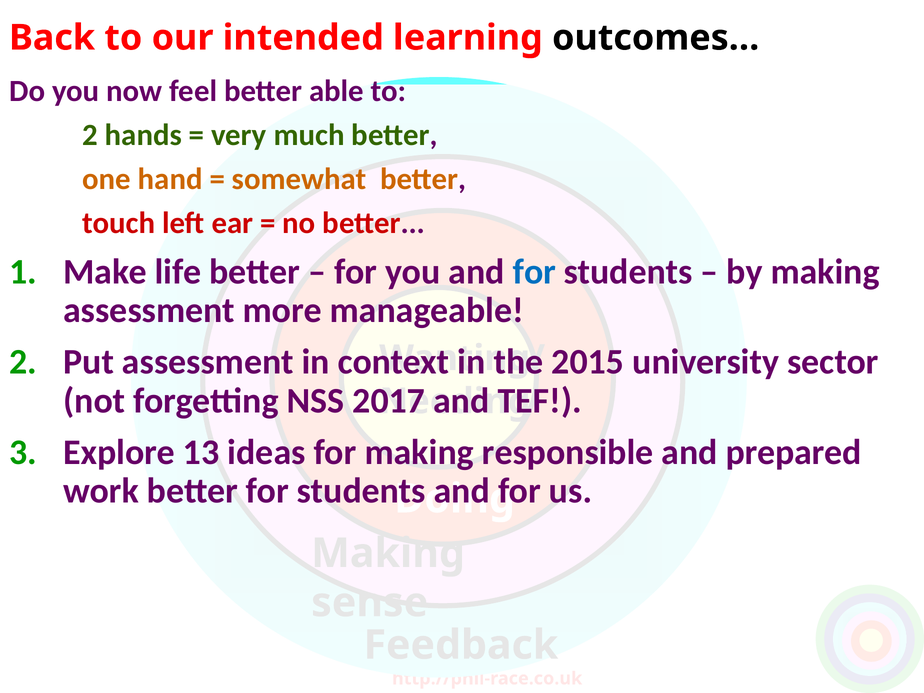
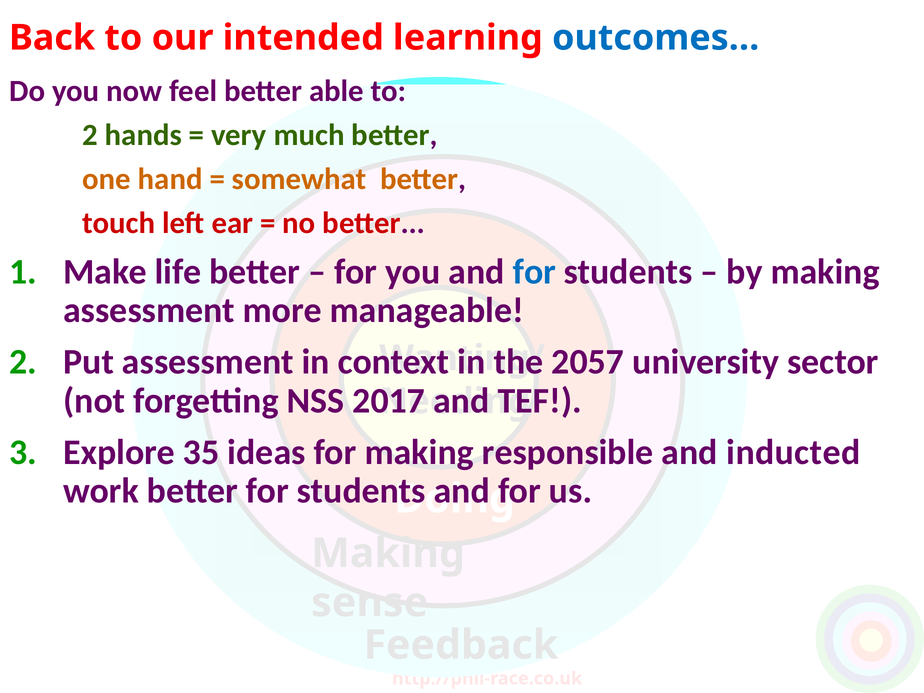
outcomes… colour: black -> blue (656, 38)
2015: 2015 -> 2057 (588, 362)
13: 13 -> 35 (201, 452)
prepared: prepared -> inducted (793, 452)
